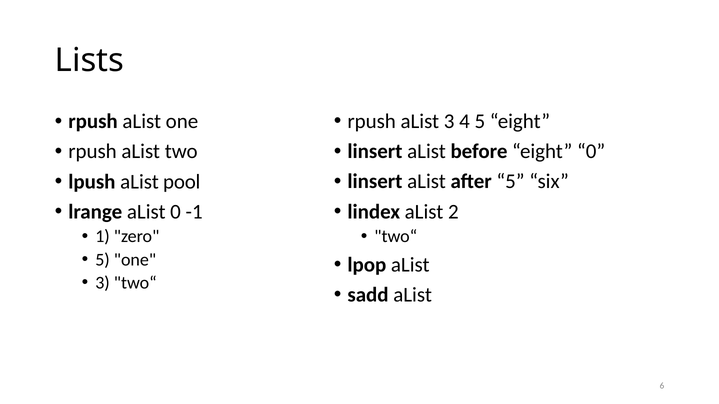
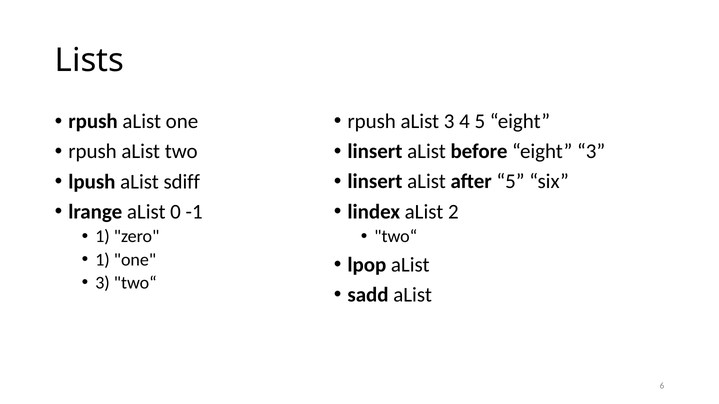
eight 0: 0 -> 3 (591, 152)
pool: pool -> sdiff (182, 182)
5: 5 -> 1 (103, 260)
